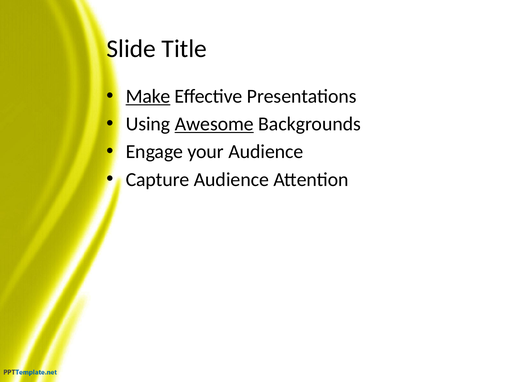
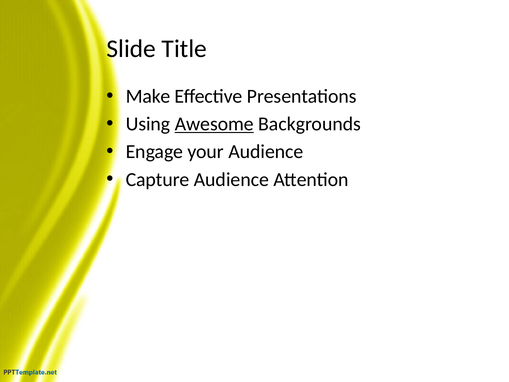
Make underline: present -> none (148, 96)
